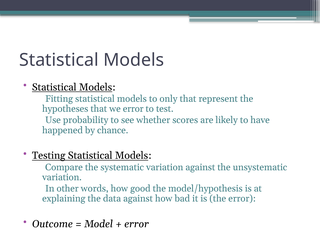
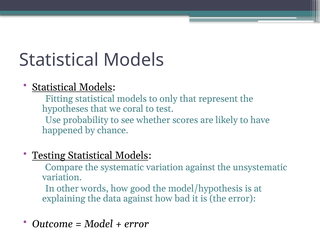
we error: error -> coral (133, 109)
